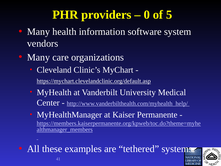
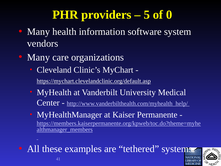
0: 0 -> 5 (147, 15)
5: 5 -> 0 (169, 15)
